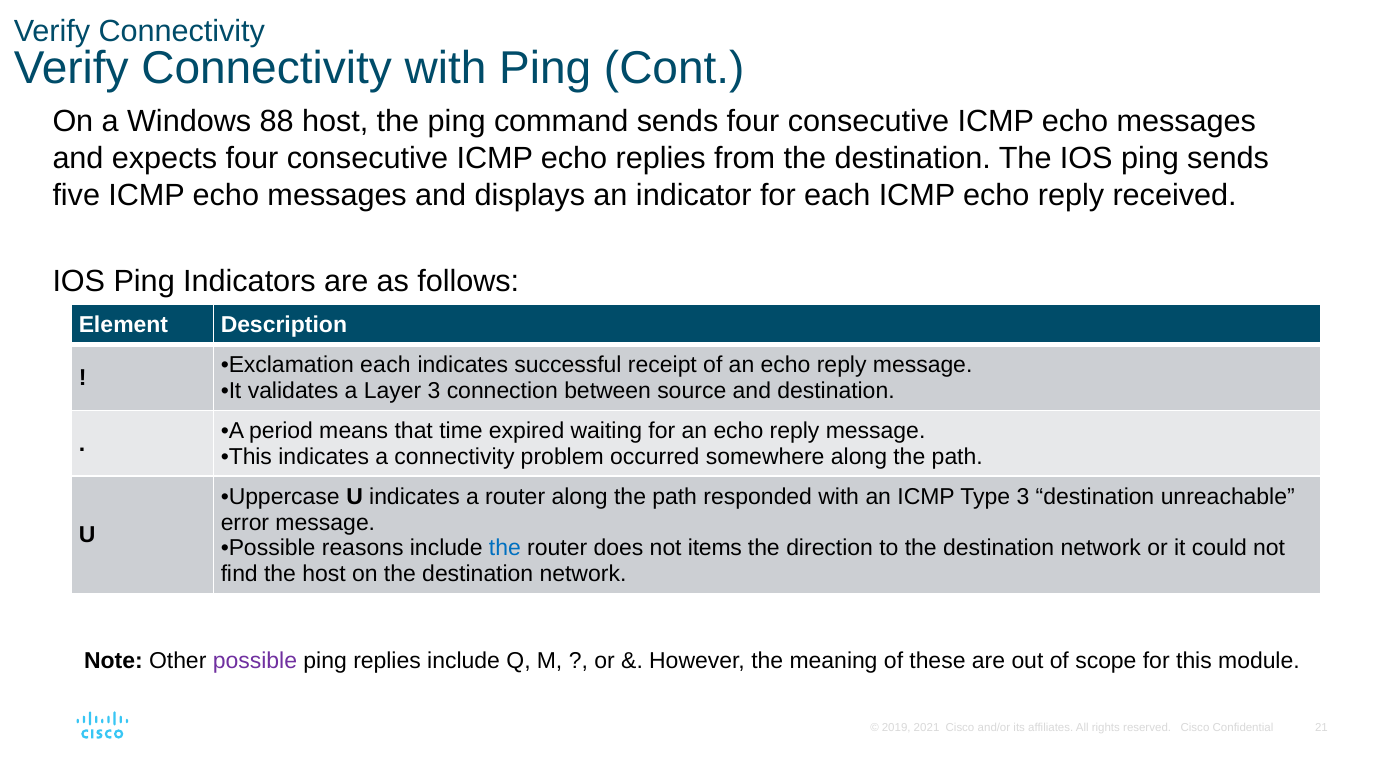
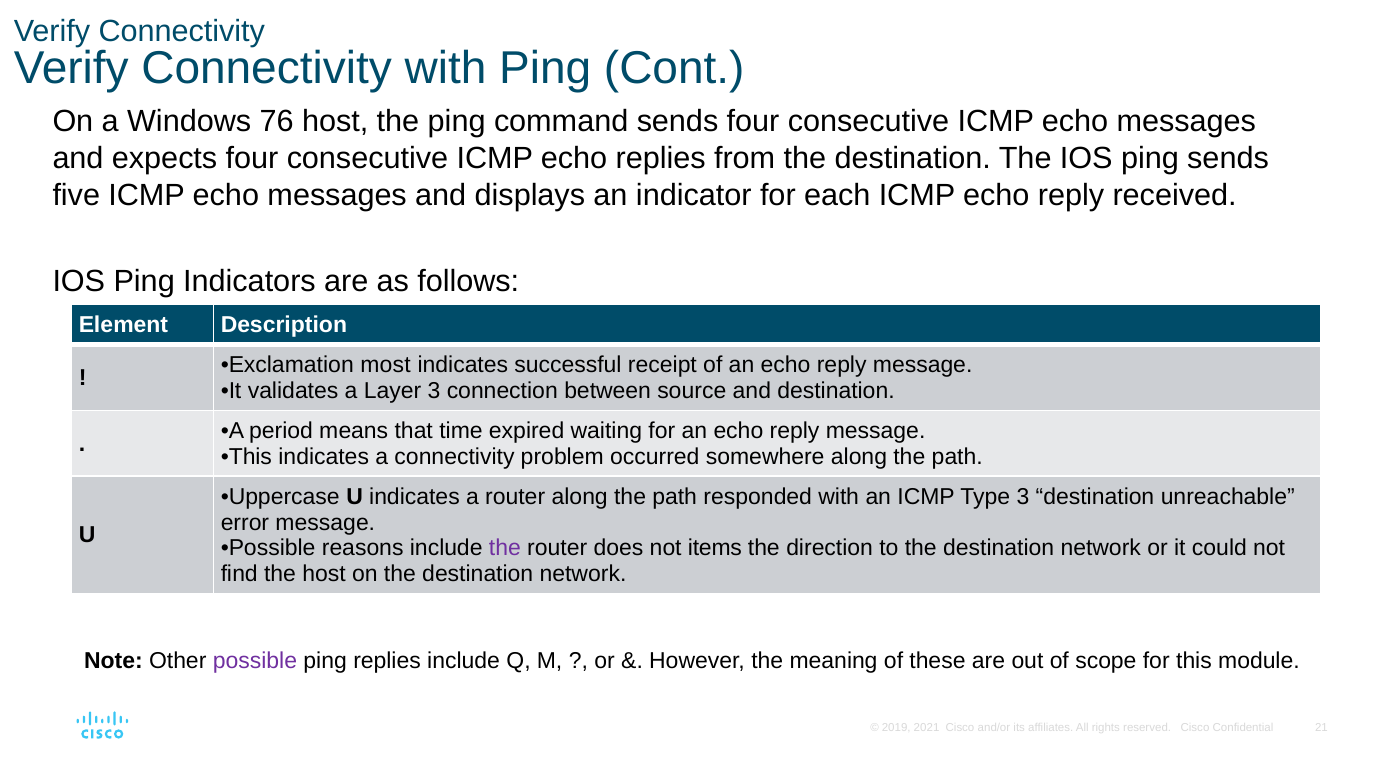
88: 88 -> 76 (277, 122)
Exclamation each: each -> most (385, 365)
the colour: blue -> purple (505, 548)
